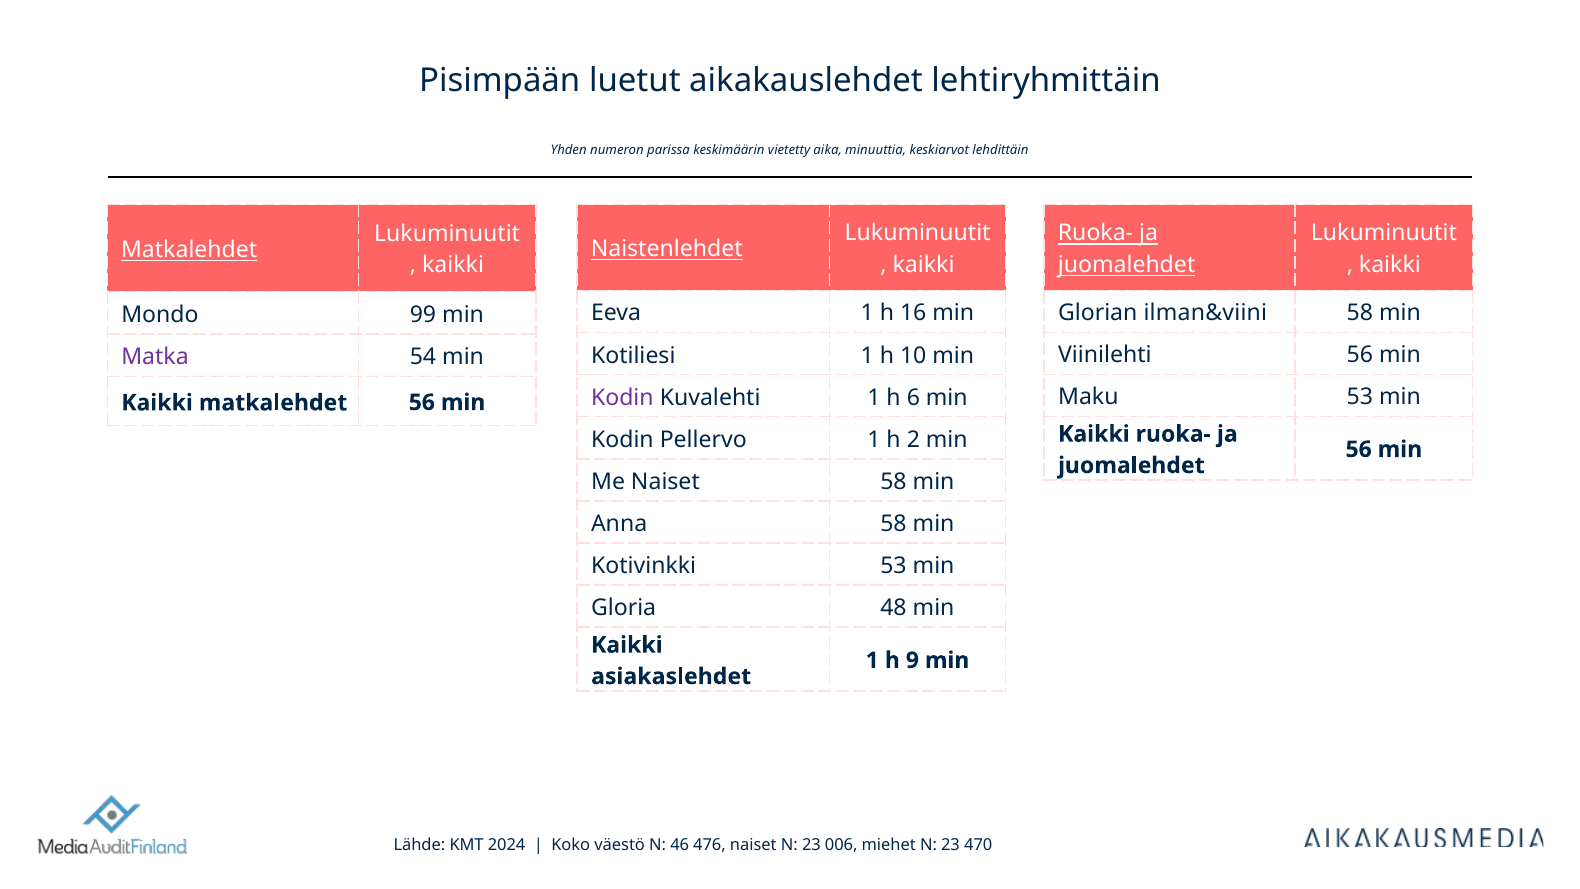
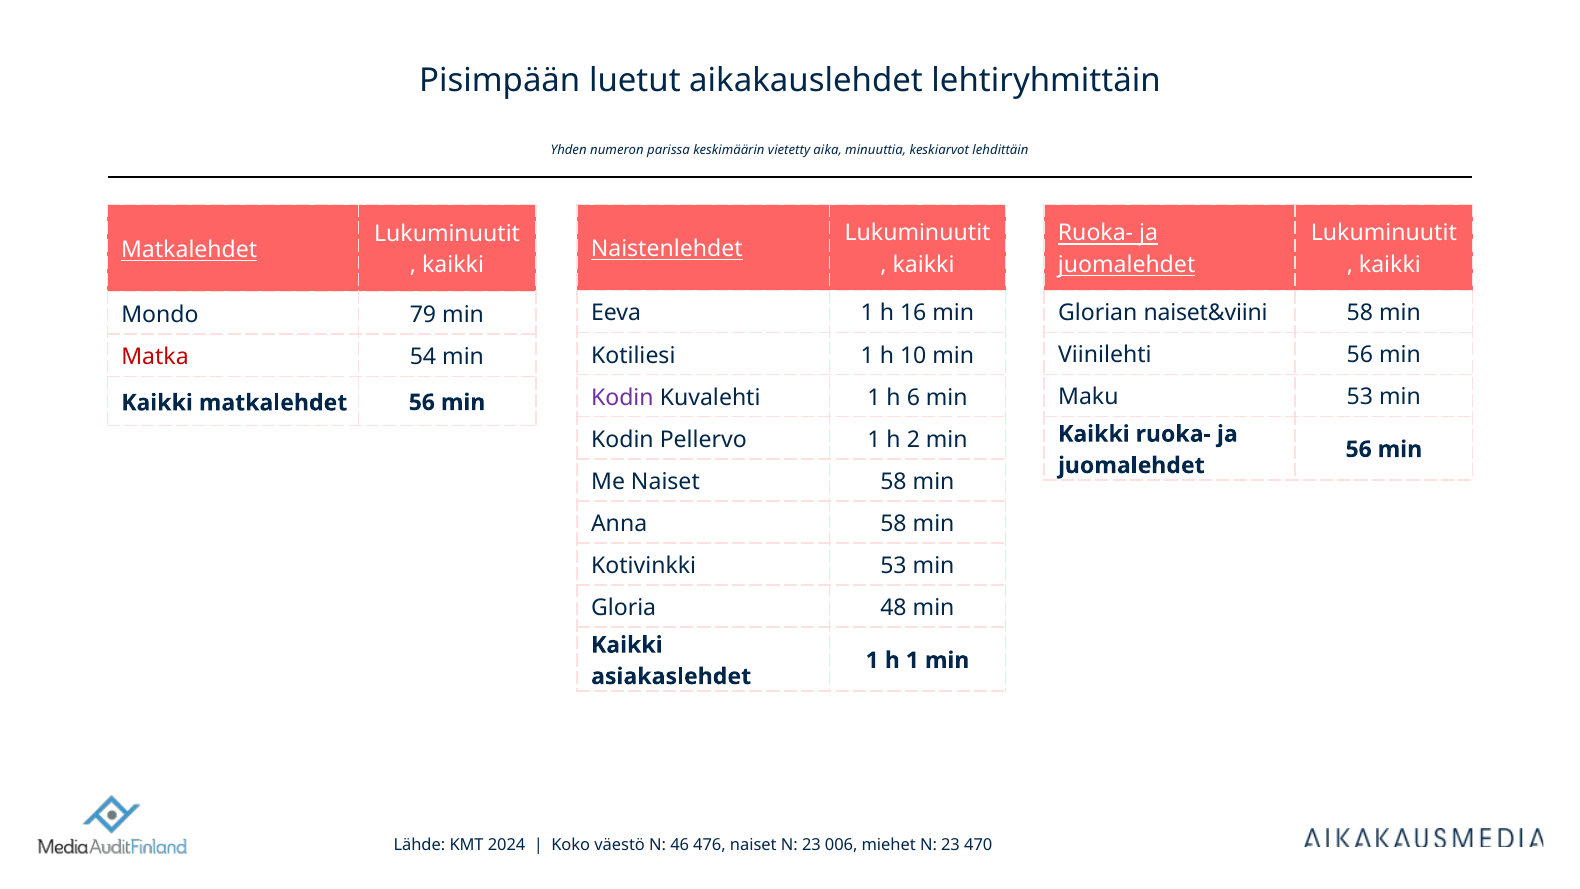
ilman&viini: ilman&viini -> naiset&viini (1206, 313)
99: 99 -> 79 (423, 315)
Matka colour: purple -> red (155, 357)
h 9: 9 -> 1 (912, 660)
